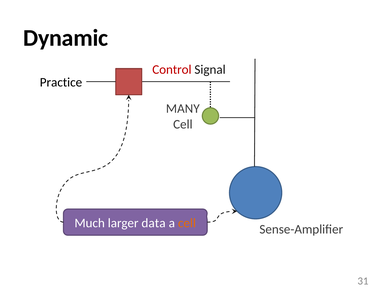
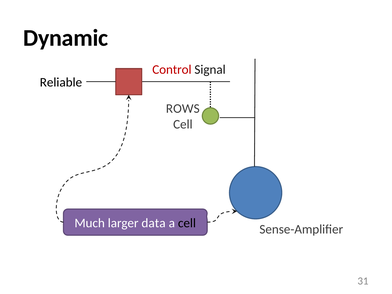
Practice: Practice -> Reliable (61, 82)
MANY: MANY -> ROWS (183, 109)
cell colour: orange -> black (187, 223)
